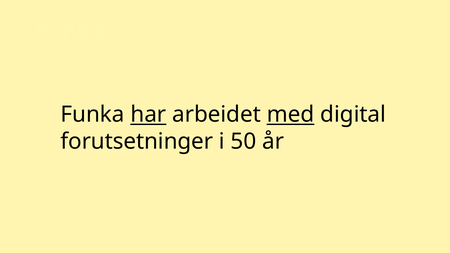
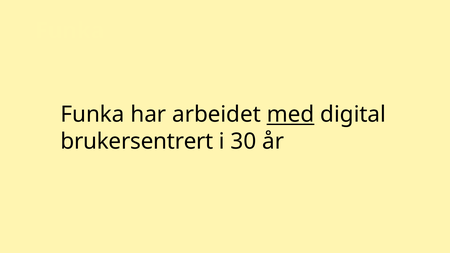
har underline: present -> none (148, 115)
forutsetninger: forutsetninger -> brukersentrert (137, 142)
50: 50 -> 30 (243, 142)
